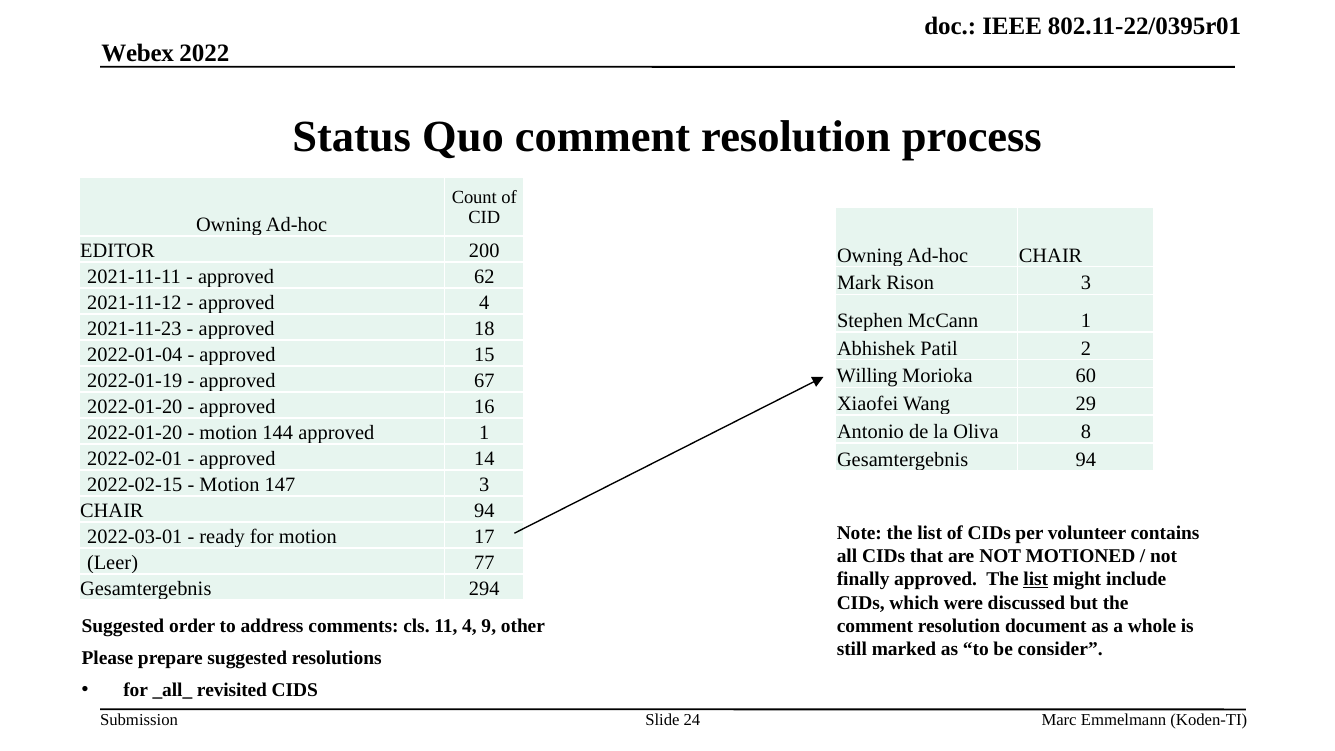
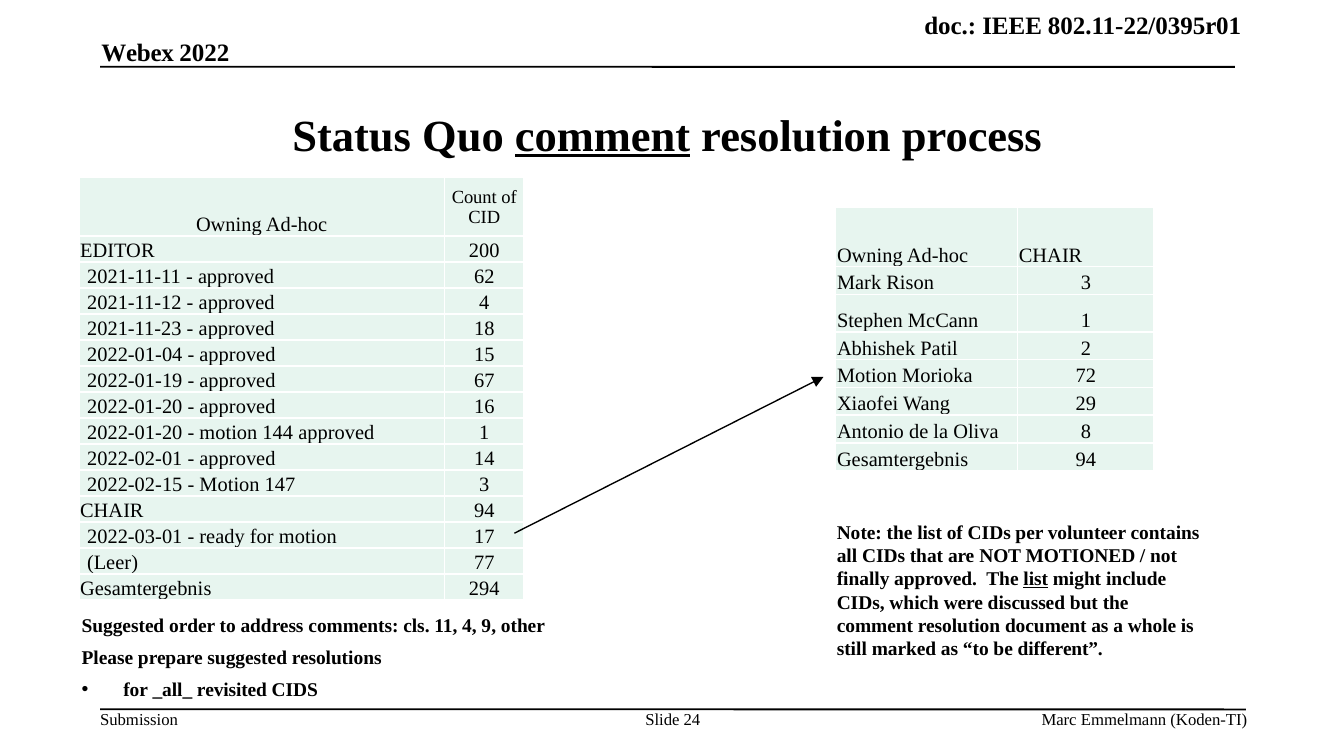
comment underline: none -> present (603, 137)
Willing: Willing -> Motion (867, 376)
60: 60 -> 72 (1086, 376)
consider: consider -> different (1060, 650)
